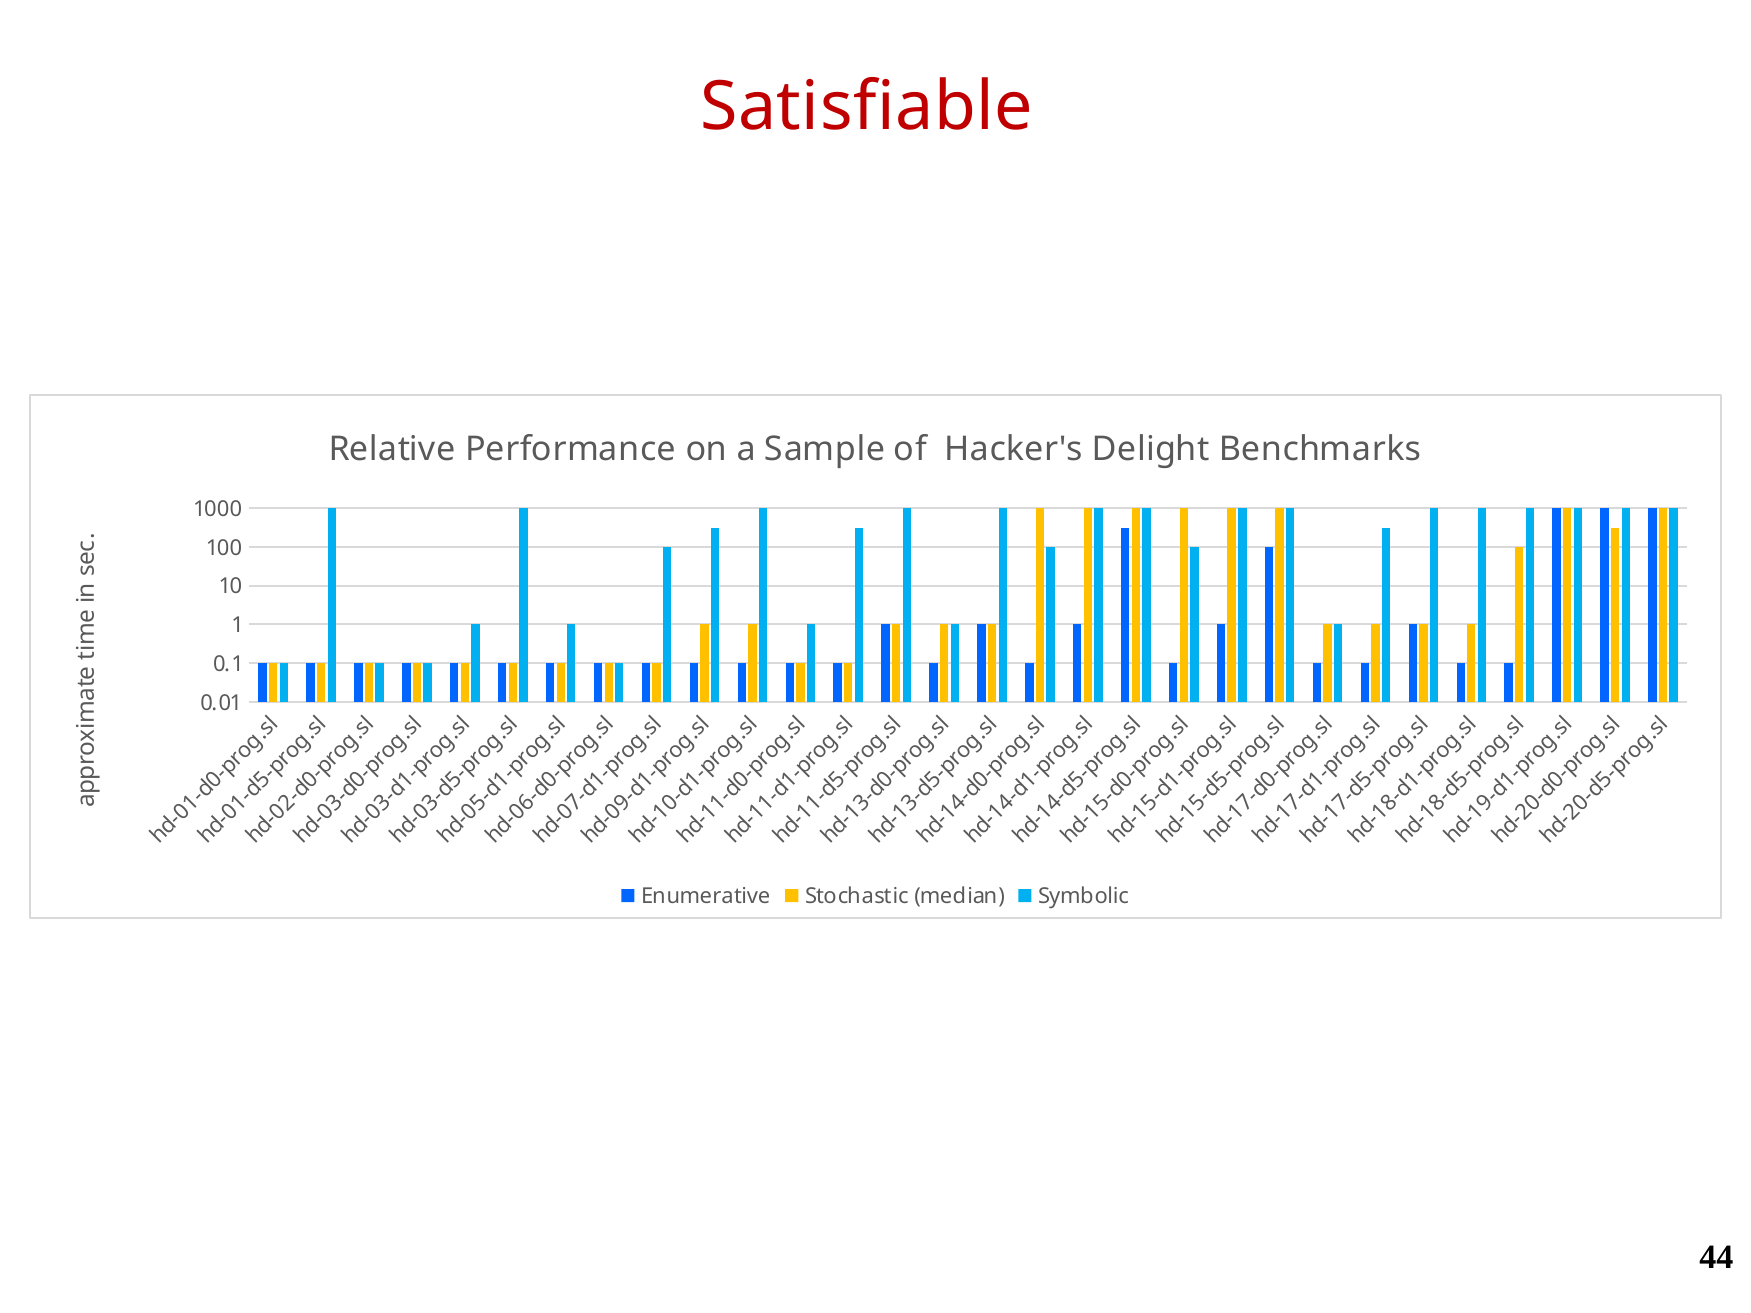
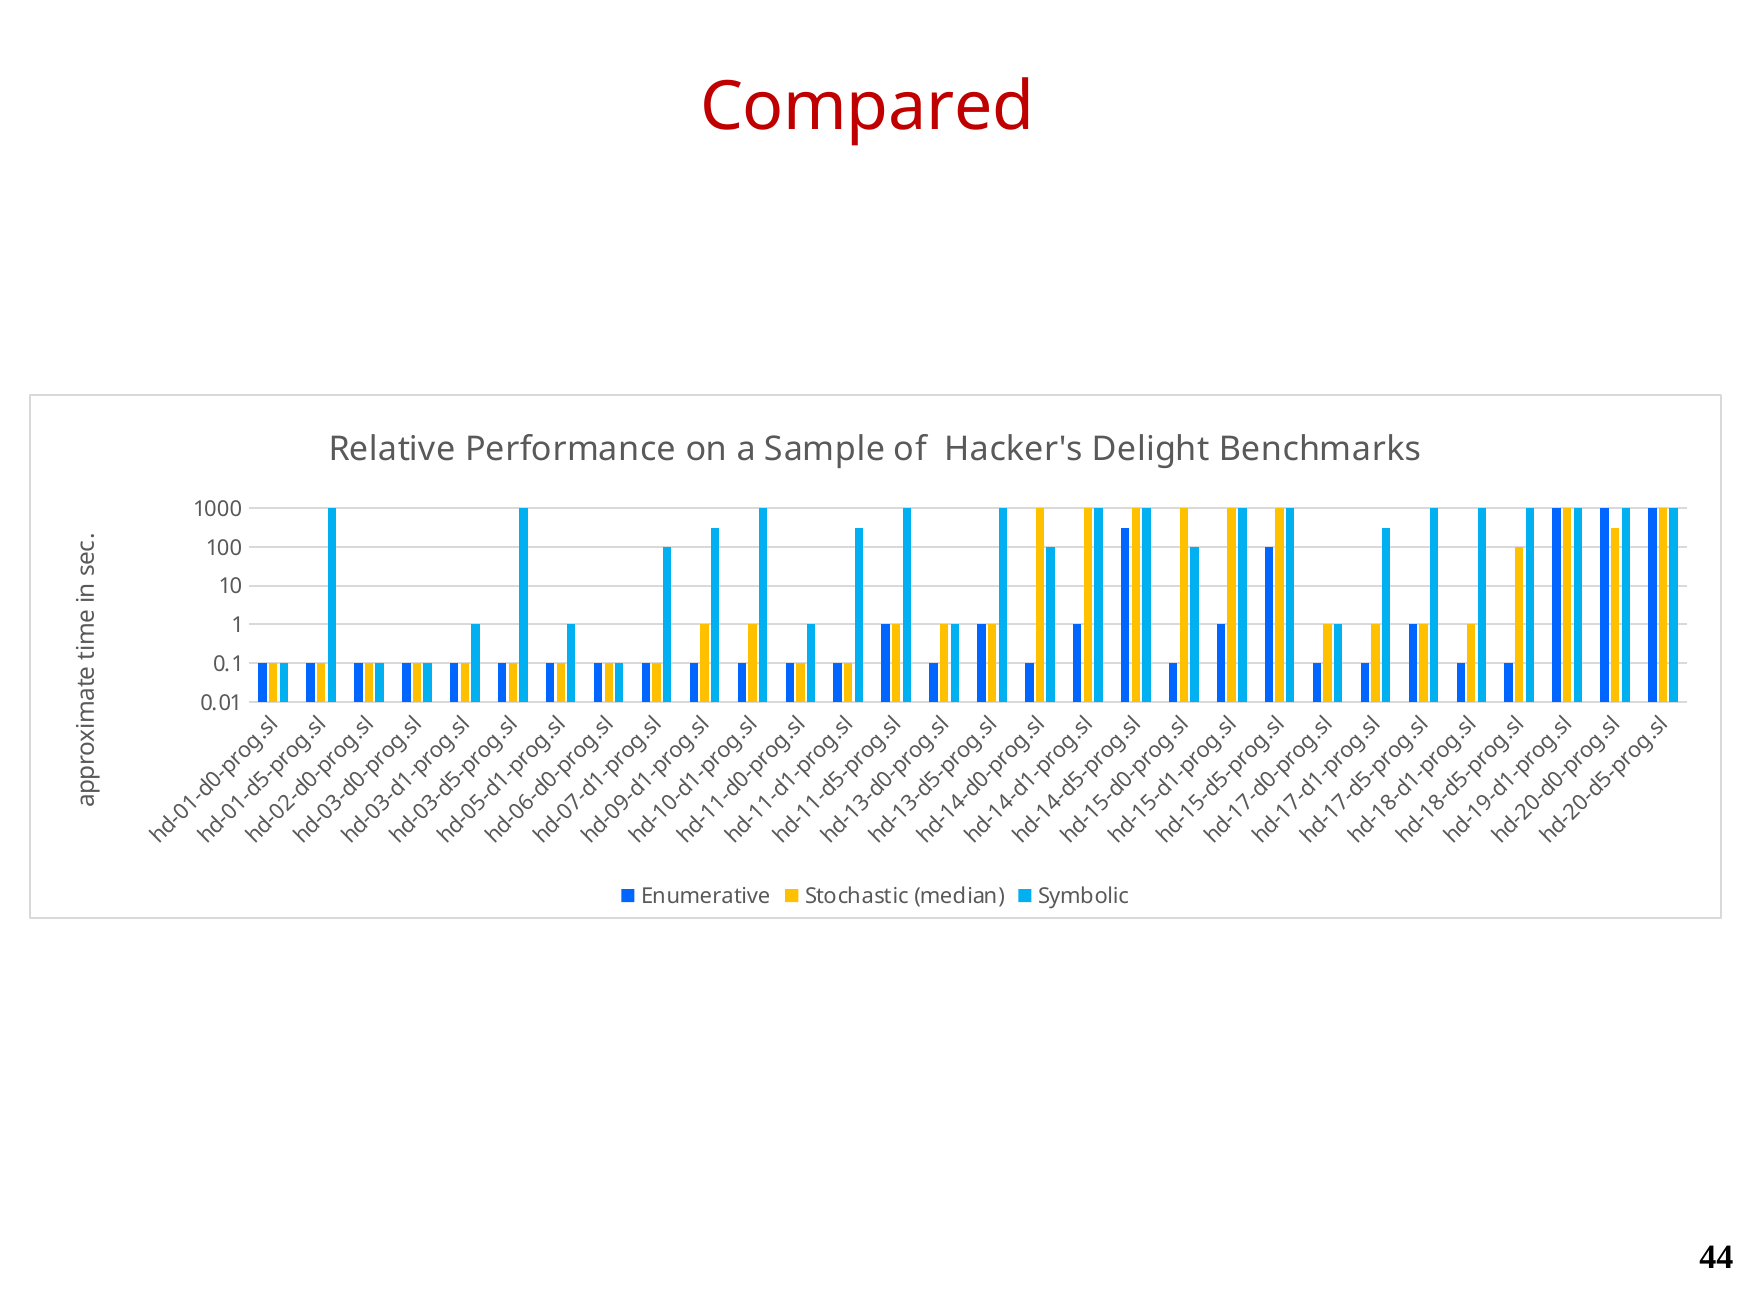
Satisfiable: Satisfiable -> Compared (867, 107)
